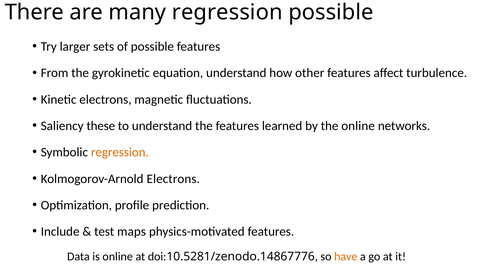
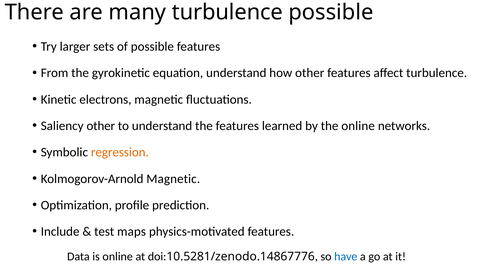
many regression: regression -> turbulence (227, 12)
Saliency these: these -> other (101, 126)
Kolmogorov-Arnold Electrons: Electrons -> Magnetic (173, 179)
have colour: orange -> blue (346, 257)
